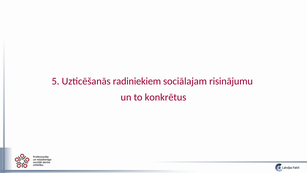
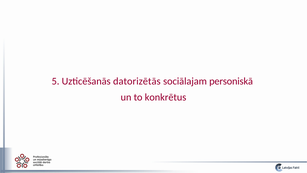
radiniekiem: radiniekiem -> datorizētās (137, 81)
risinājumu: risinājumu -> personiskā (231, 81)
